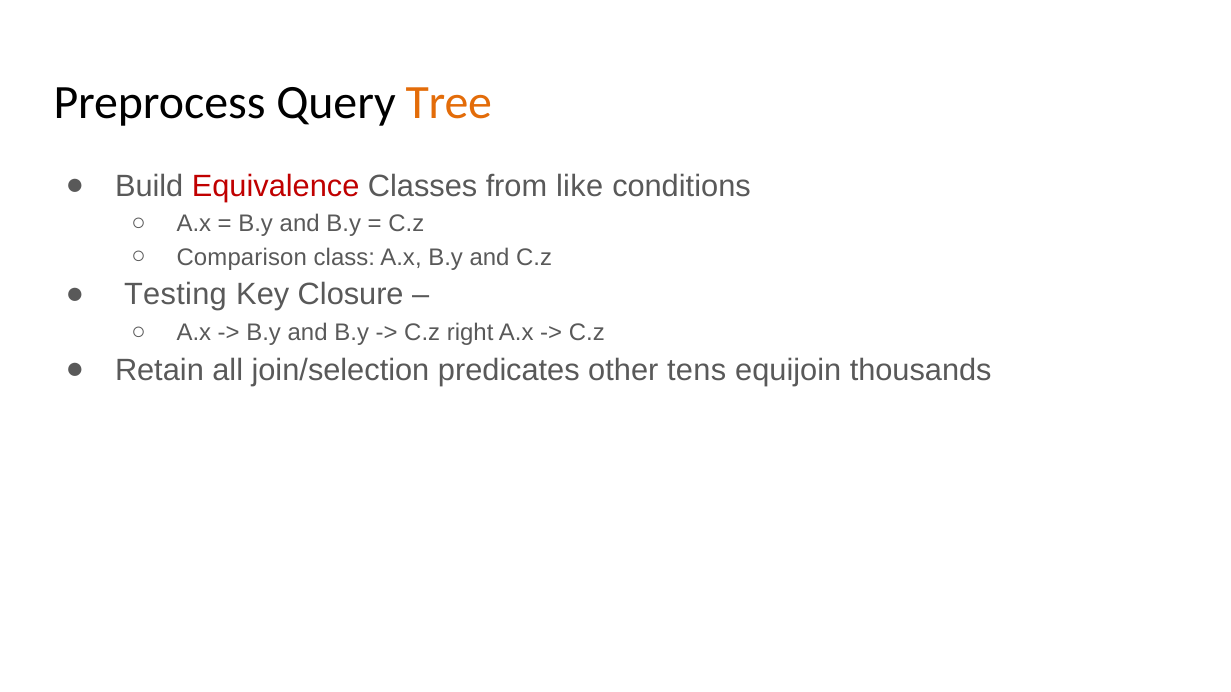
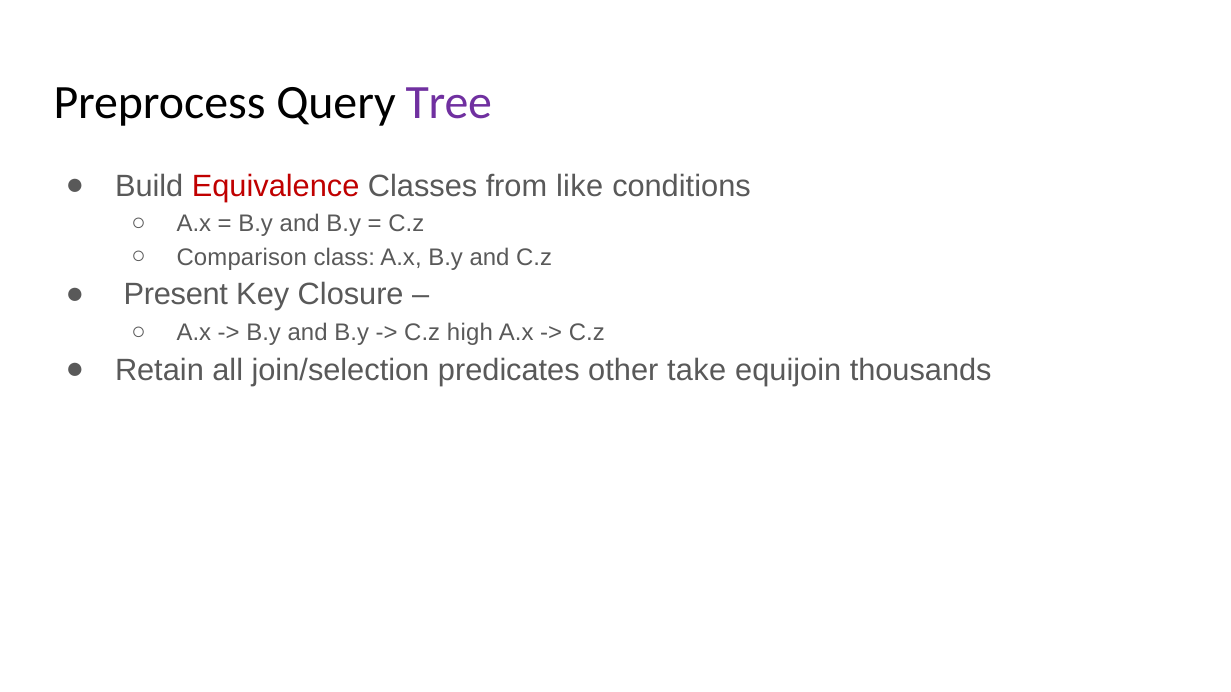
Tree colour: orange -> purple (449, 102)
Testing: Testing -> Present (176, 295)
right: right -> high (470, 333)
tens: tens -> take (697, 371)
